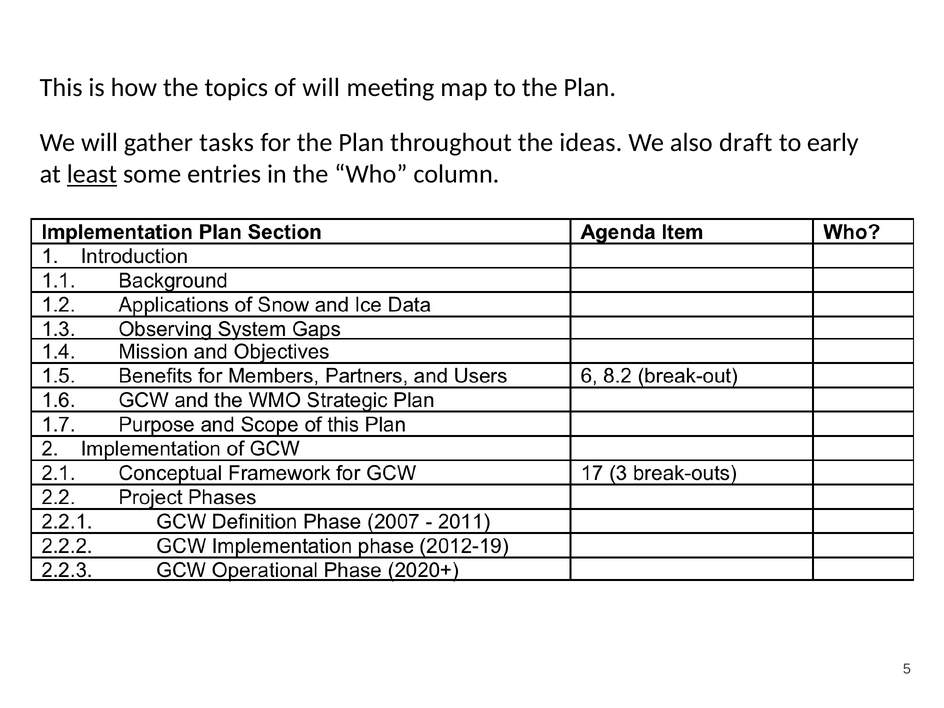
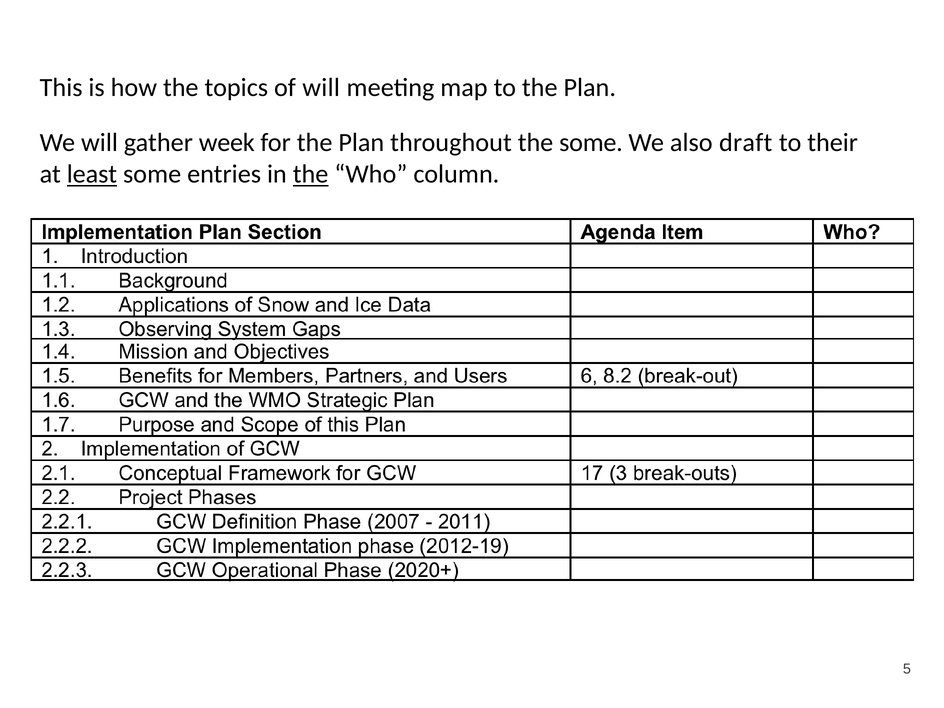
tasks: tasks -> week (227, 143)
the ideas: ideas -> some (591, 143)
early: early -> their (833, 143)
the underline: none -> present (311, 174)
